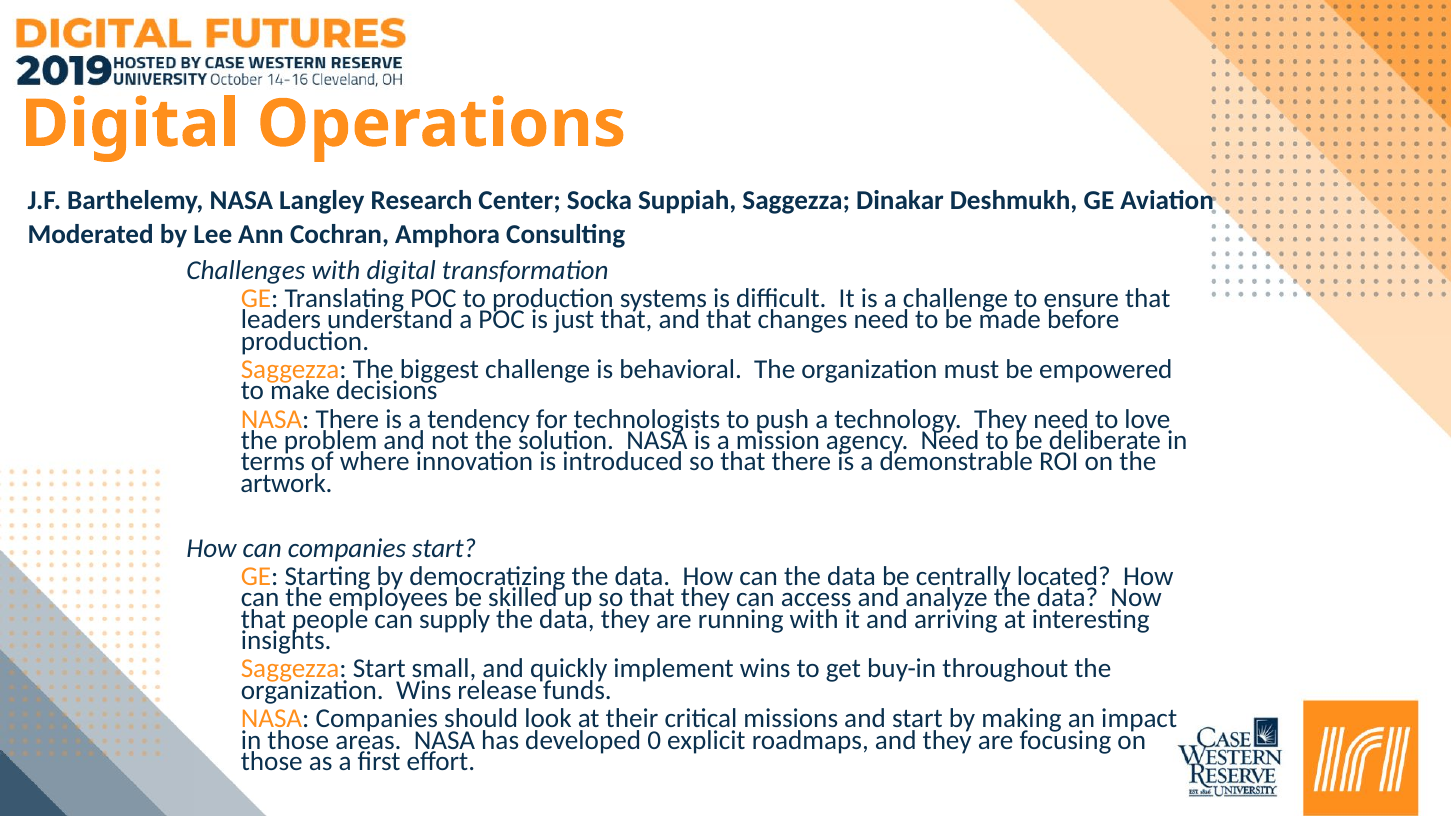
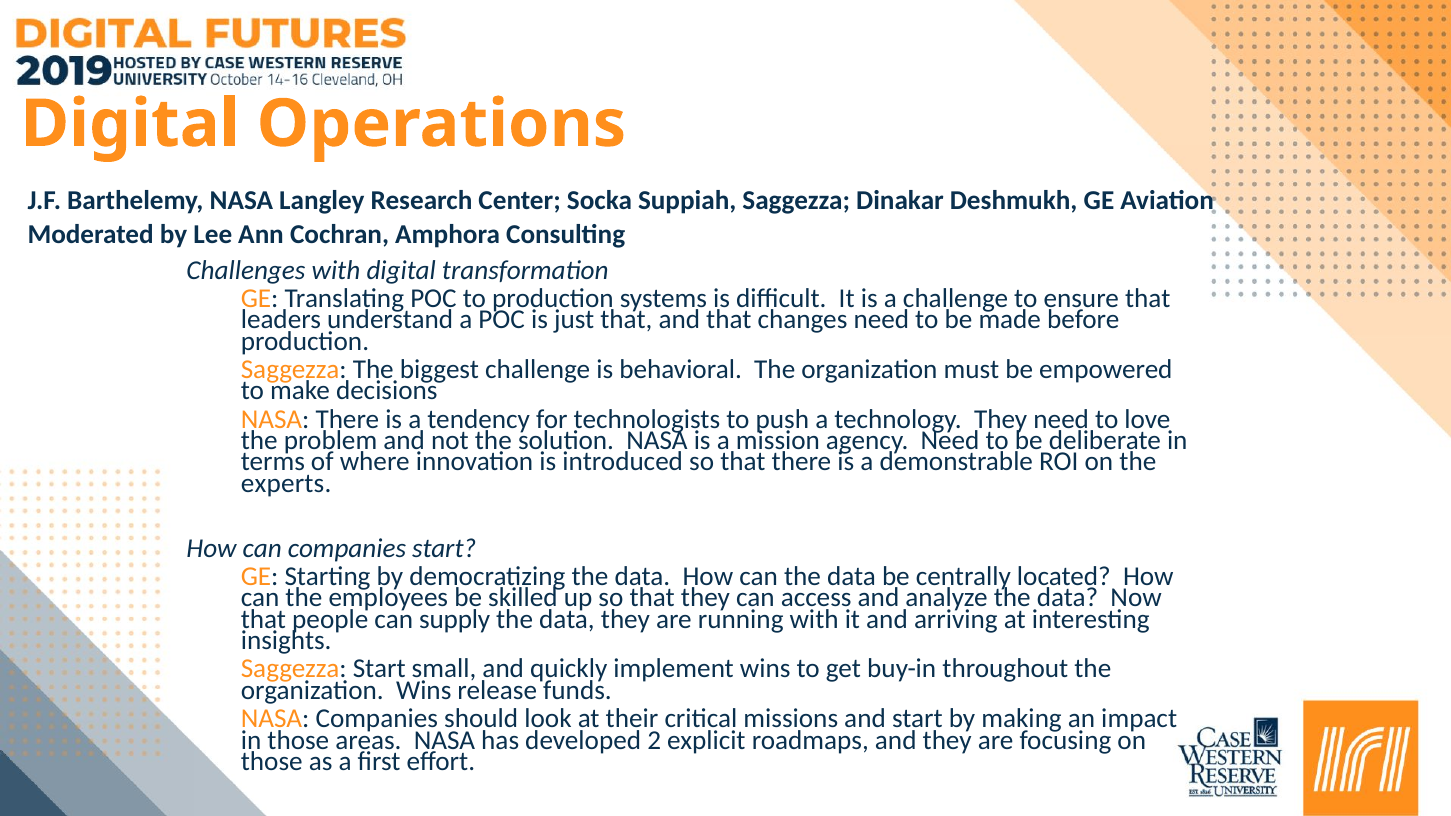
artwork: artwork -> experts (286, 483)
developed 0: 0 -> 2 (654, 740)
